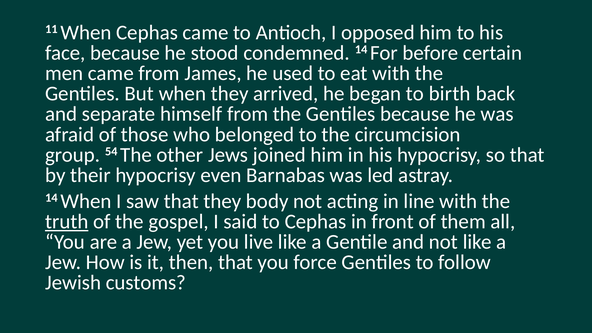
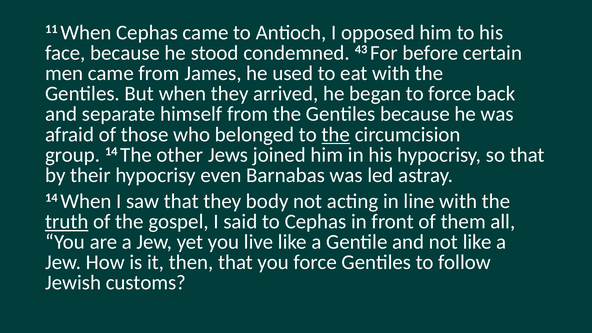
condemned 14: 14 -> 43 (361, 49)
to birth: birth -> force (450, 94)
the underline: none -> present (336, 134)
group 54: 54 -> 14 (111, 151)
